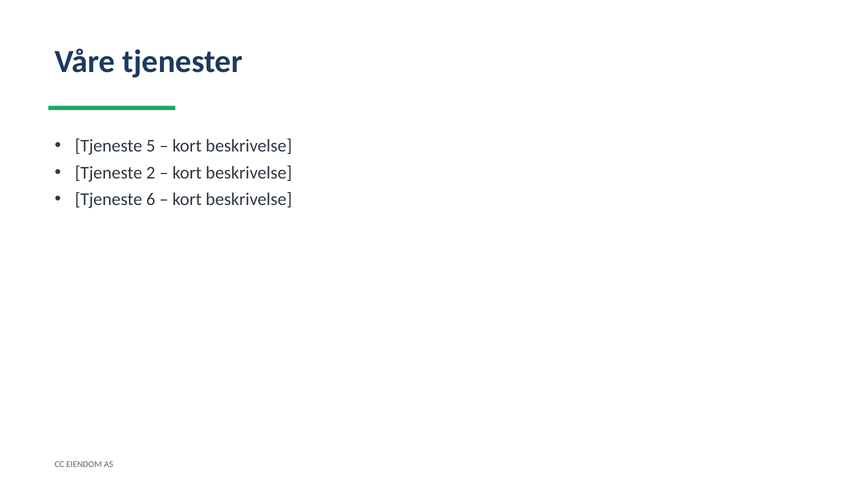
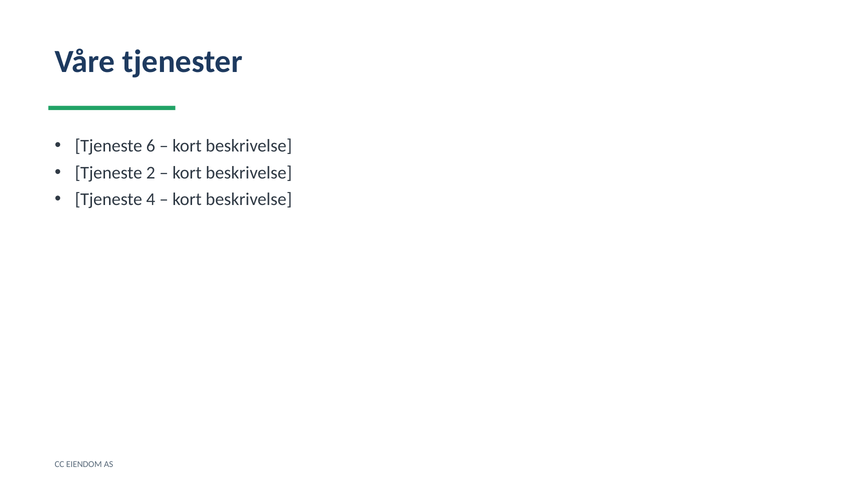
5: 5 -> 6 (151, 146)
6: 6 -> 4 (151, 199)
